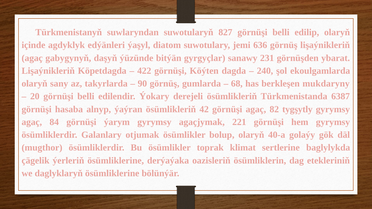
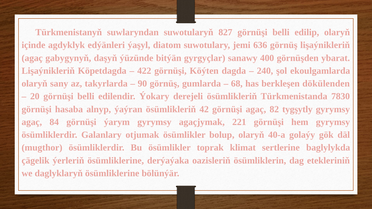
231: 231 -> 400 (267, 58)
mukdaryny: mukdaryny -> dökülenden (326, 84)
6387: 6387 -> 7830 (341, 97)
